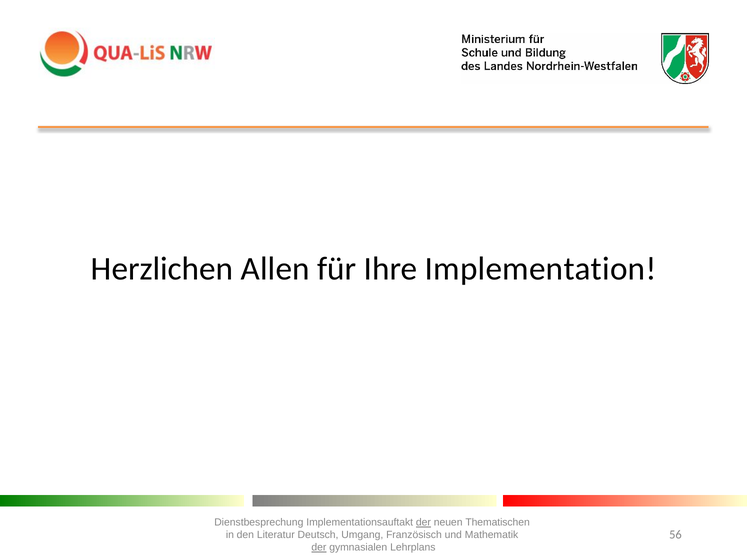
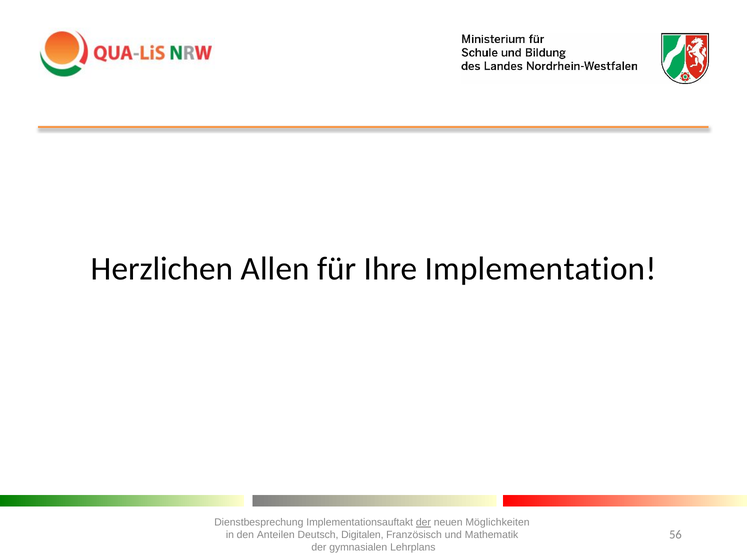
Thematischen: Thematischen -> Möglichkeiten (498, 523)
Literatur: Literatur -> Anteilen (276, 535)
Umgang: Umgang -> Digitalen (362, 535)
der underline: present -> none (319, 548)
